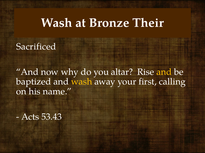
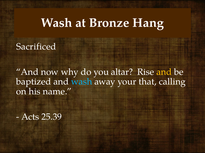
Their: Their -> Hang (148, 23)
wash colour: yellow -> light blue (82, 82)
first: first -> that (148, 82)
53.43: 53.43 -> 25.39 (52, 117)
